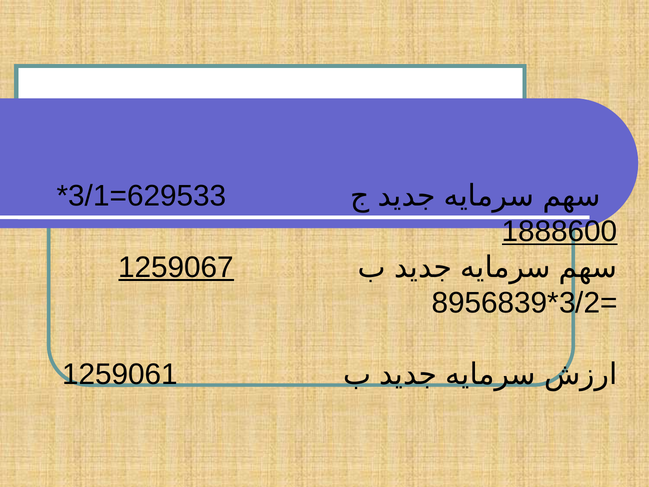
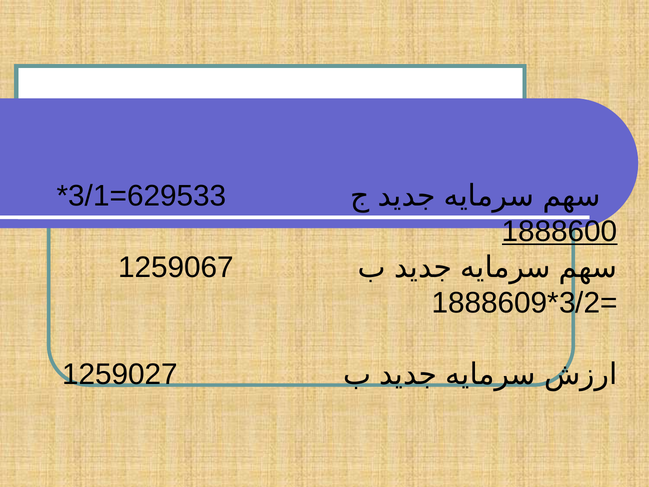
1259067 underline: present -> none (176, 267)
8956839: 8956839 -> 1888609 (490, 303)
1259061: 1259061 -> 1259027 (120, 374)
